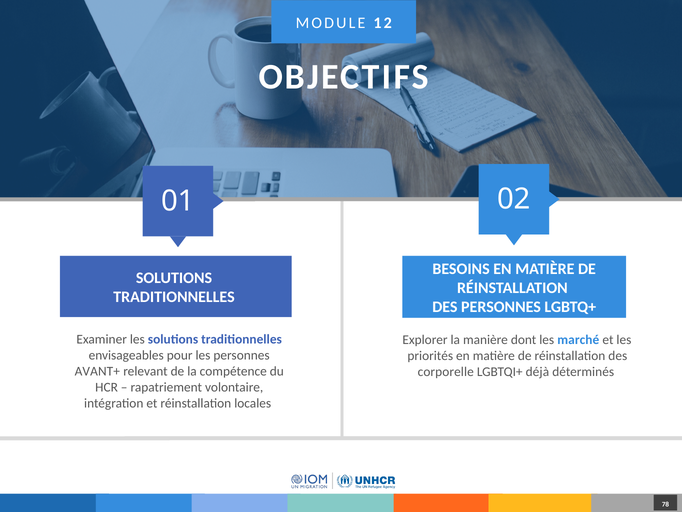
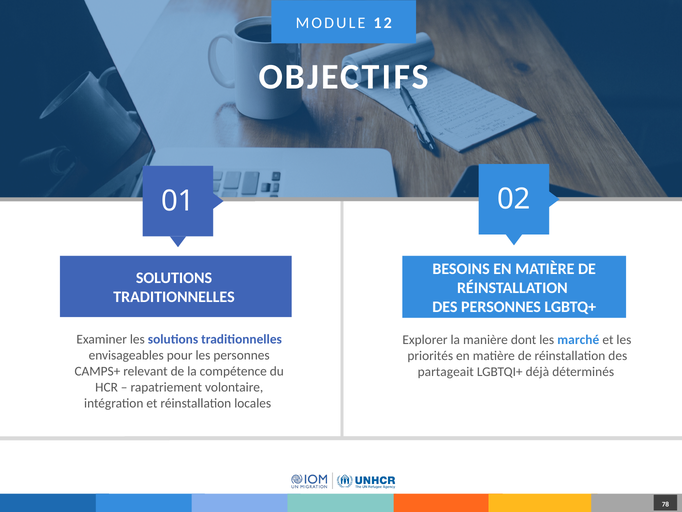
AVANT+: AVANT+ -> CAMPS+ (97, 371)
corporelle: corporelle -> partageait (446, 371)
